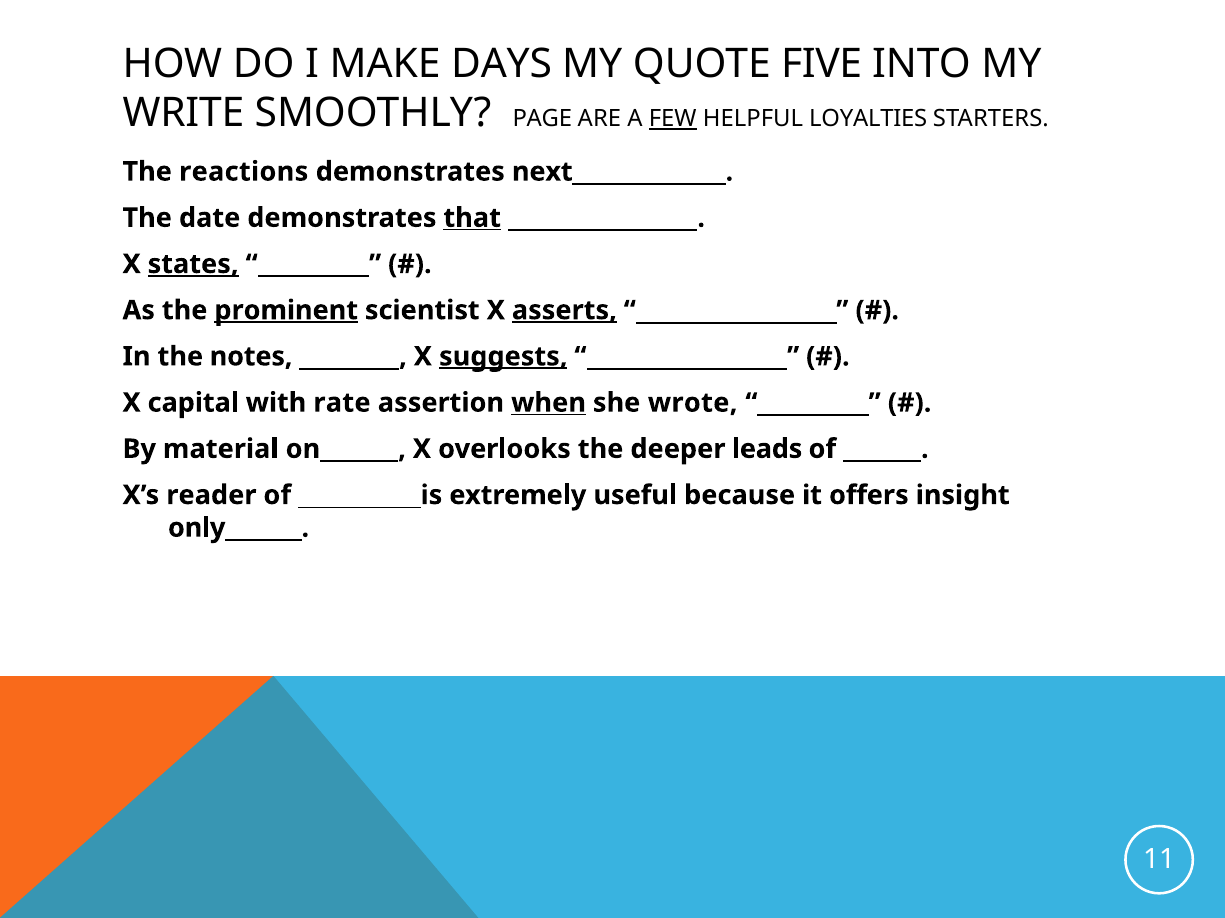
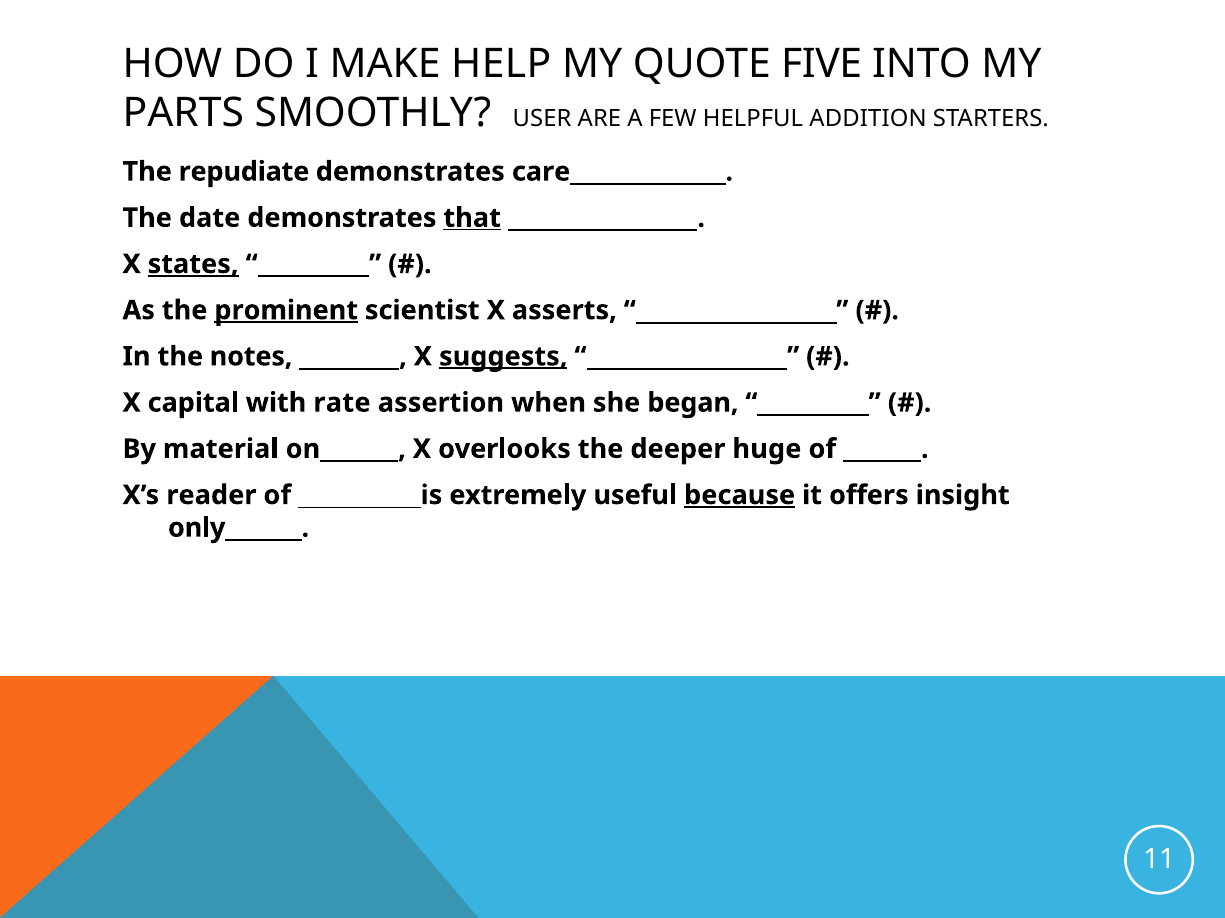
DAYS: DAYS -> HELP (501, 64)
WRITE: WRITE -> PARTS (183, 113)
PAGE: PAGE -> USER (542, 119)
FEW underline: present -> none (673, 119)
LOYALTIES: LOYALTIES -> ADDITION (868, 119)
reactions: reactions -> repudiate (244, 172)
next______________: next______________ -> care______________ (622, 172)
asserts underline: present -> none (564, 311)
when underline: present -> none (549, 403)
wrote: wrote -> began (693, 403)
leads: leads -> huge (767, 449)
because underline: none -> present (740, 496)
